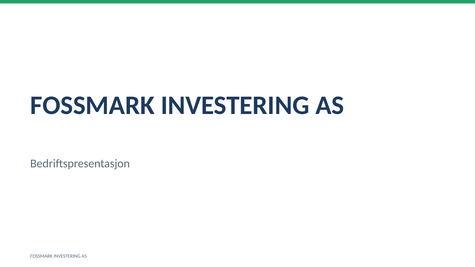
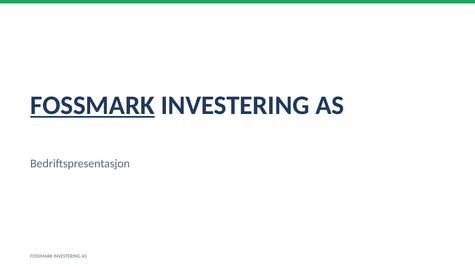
FOSSMARK underline: none -> present (92, 105)
